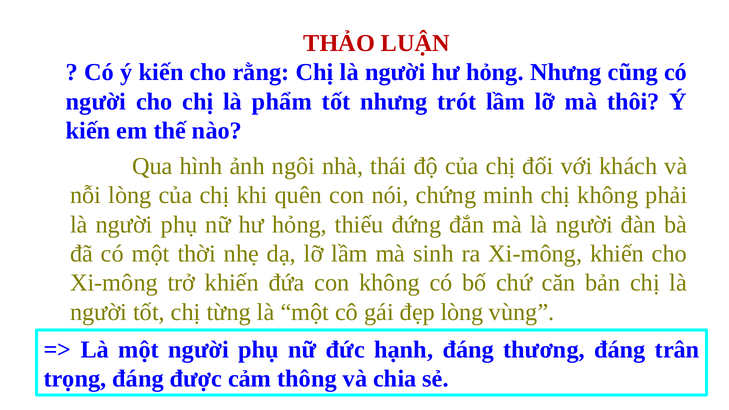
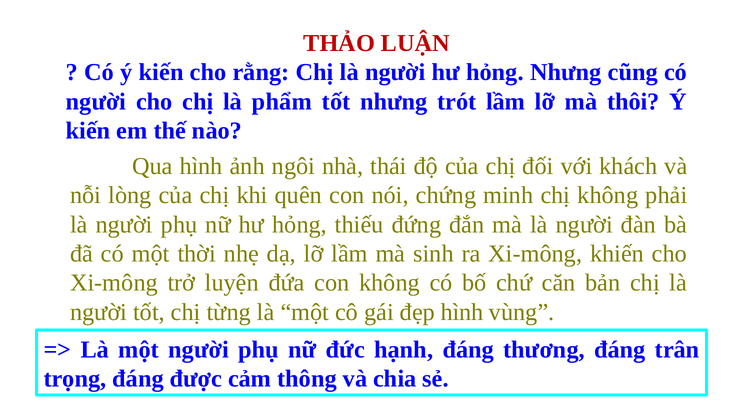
trở khiến: khiến -> luyện (232, 283)
đẹp lòng: lòng -> hình (462, 312)
